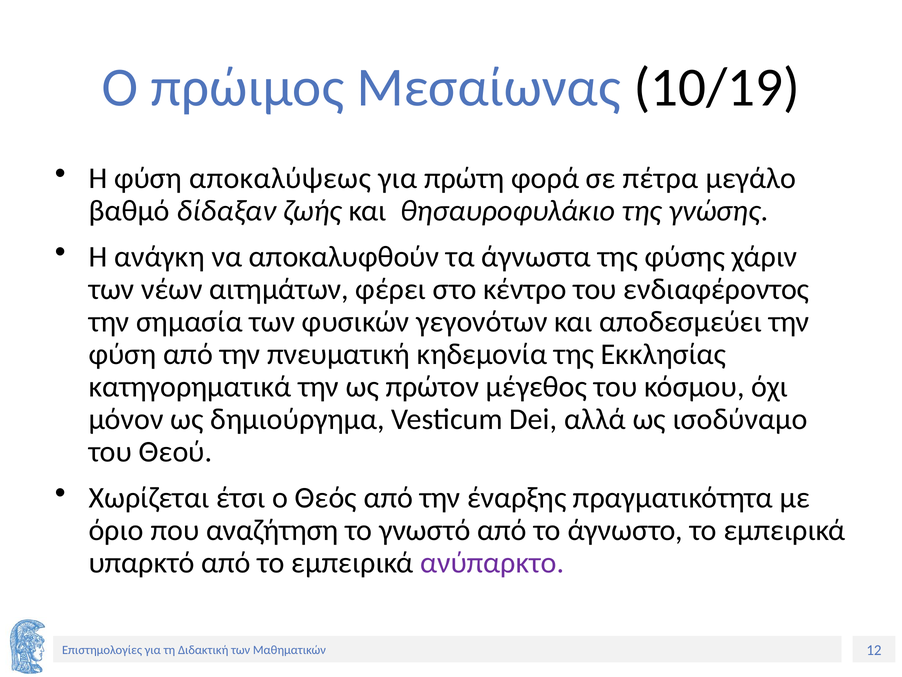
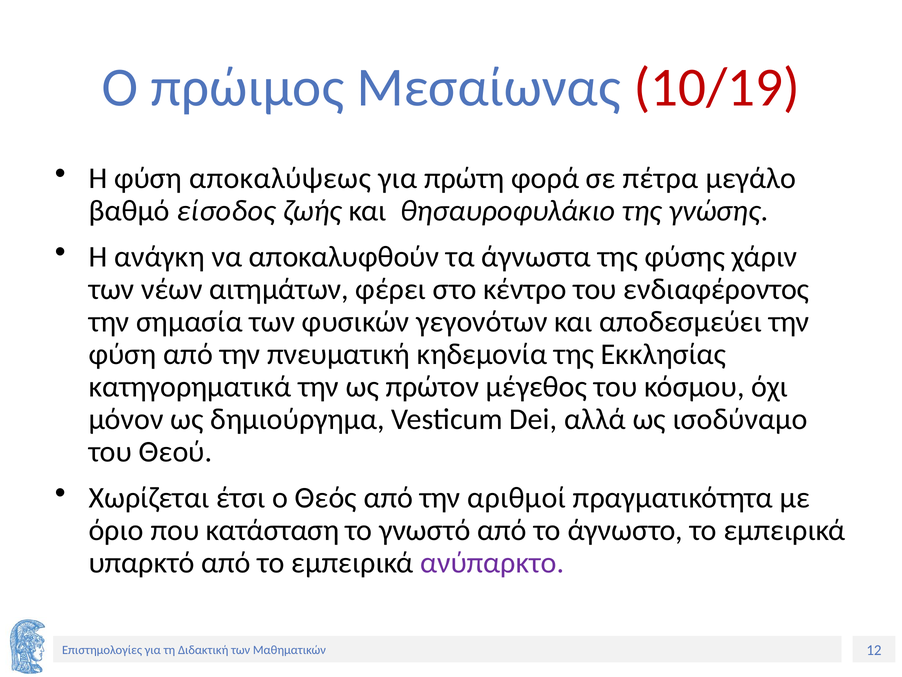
10/19 colour: black -> red (717, 87)
δίδαξαν: δίδαξαν -> είσοδος (226, 211)
έναρξης: έναρξης -> αριθμοί (517, 497)
αναζήτηση: αναζήτηση -> κατάσταση (272, 530)
